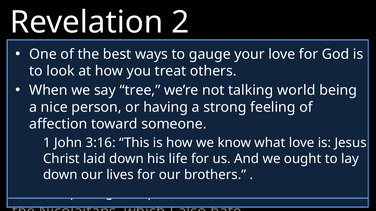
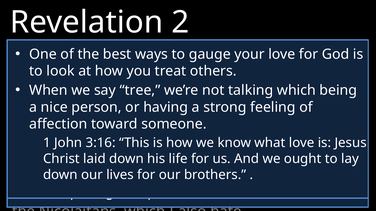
talking world: world -> which (296, 91)
